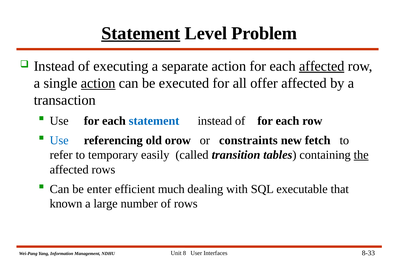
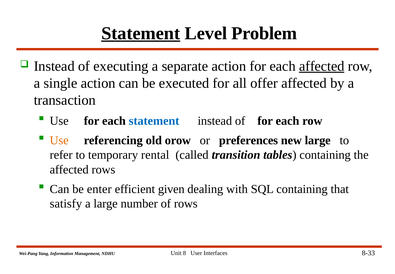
action underline: present -> none (98, 83)
Use colour: blue -> orange (59, 140)
constraints: constraints -> preferences (248, 140)
new fetch: fetch -> large (318, 140)
easily: easily -> rental (155, 155)
the underline: present -> none (361, 155)
much: much -> given (171, 189)
SQL executable: executable -> containing (302, 189)
known: known -> satisfy (66, 203)
